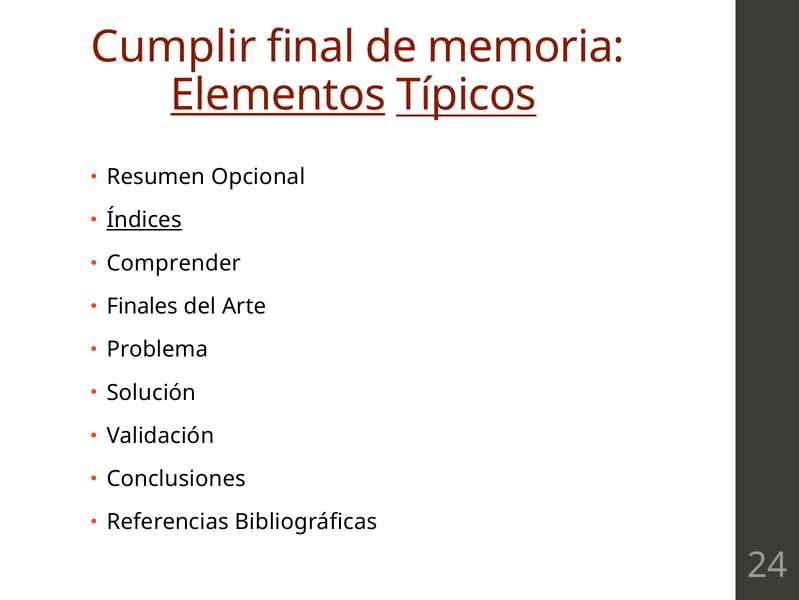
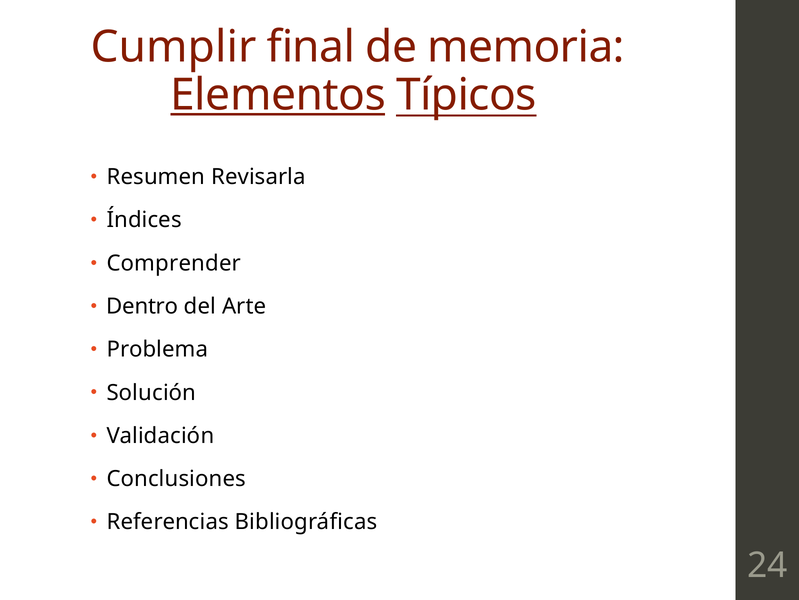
Opcional: Opcional -> Revisarla (258, 177)
Índices underline: present -> none (144, 220)
Finales: Finales -> Dentro (142, 306)
